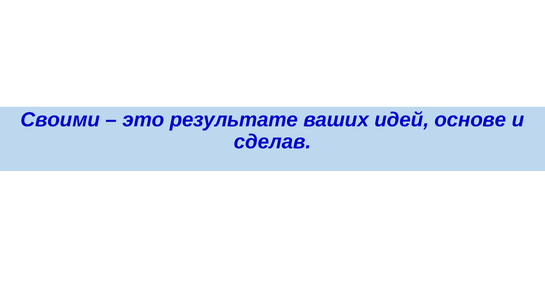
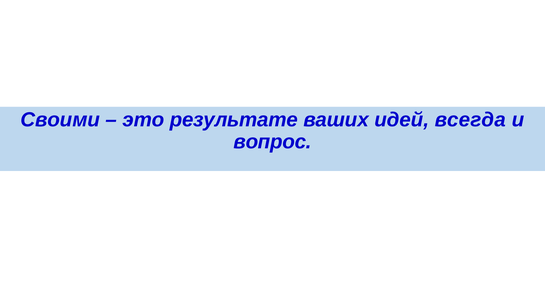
основе: основе -> всегда (470, 120)
сделав: сделав -> вопрос (273, 142)
